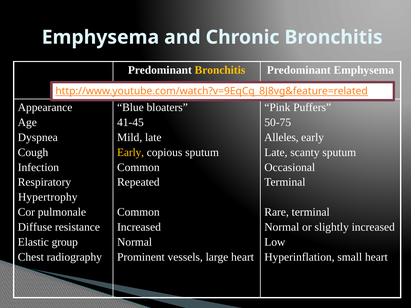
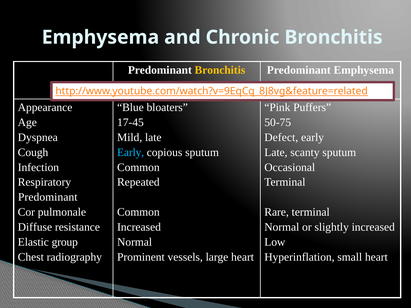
41-45: 41-45 -> 17-45 (130, 123)
Alleles: Alleles -> Defect (281, 138)
Early colour: yellow -> light blue (131, 152)
Hypertrophy: Hypertrophy -> Predominant (48, 197)
